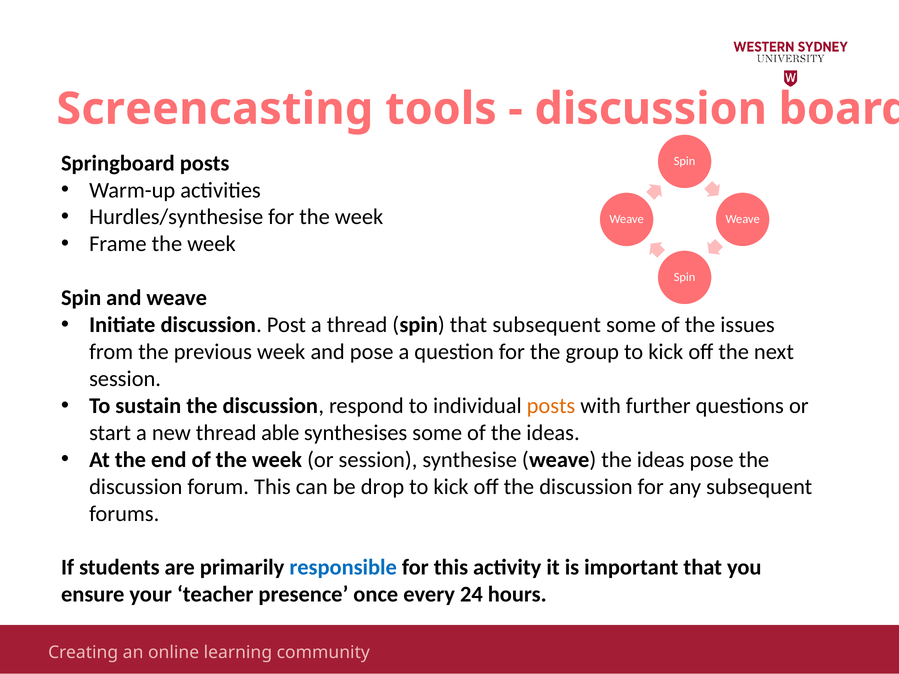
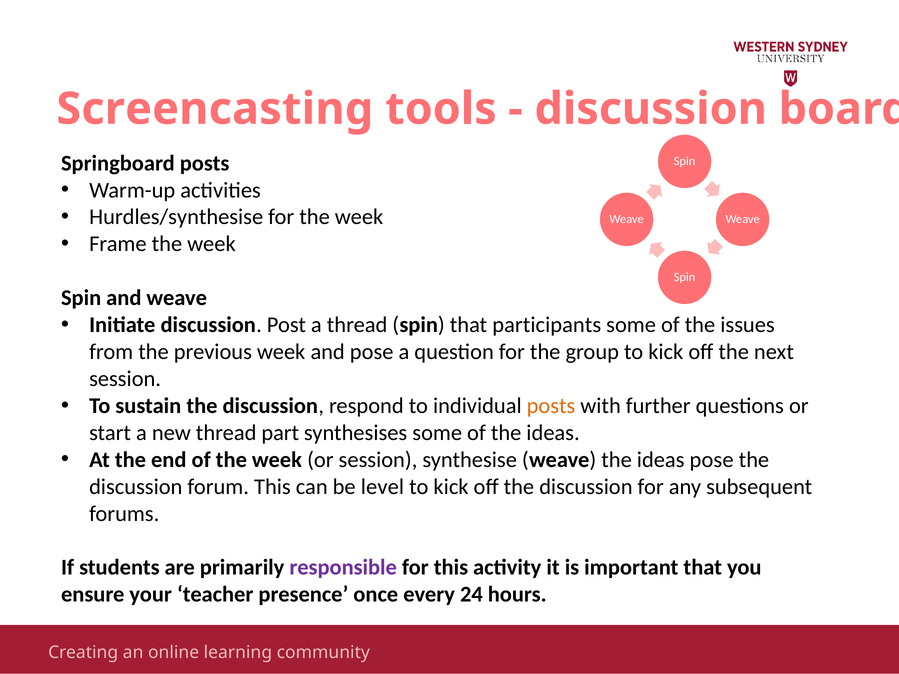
that subsequent: subsequent -> participants (547, 325)
able: able -> part (280, 433)
drop: drop -> level (382, 487)
responsible colour: blue -> purple (343, 568)
